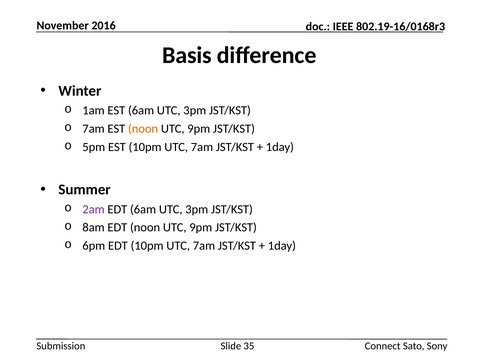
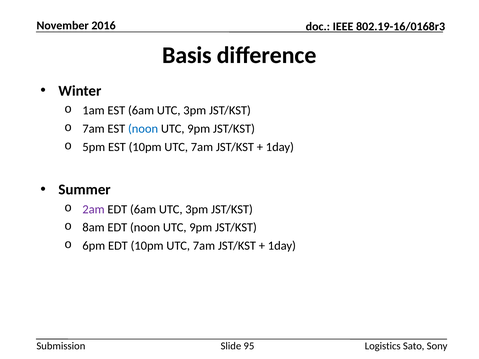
noon colour: orange -> blue (143, 129)
35: 35 -> 95 (249, 346)
Connect: Connect -> Logistics (383, 346)
